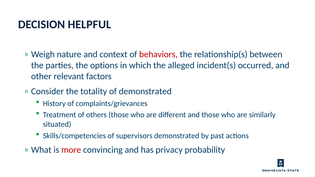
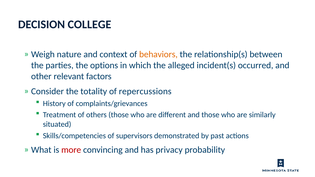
HELPFUL: HELPFUL -> COLLEGE (89, 24)
behaviors colour: red -> orange (158, 54)
of demonstrated: demonstrated -> repercussions (145, 91)
